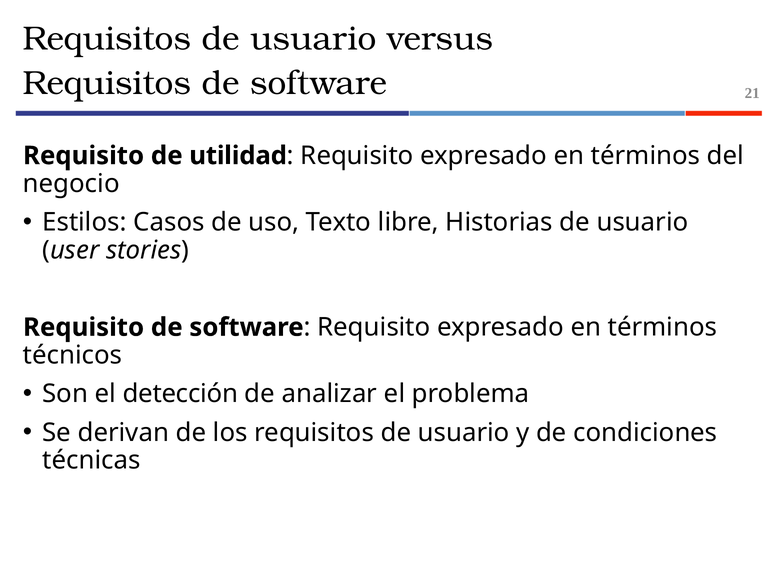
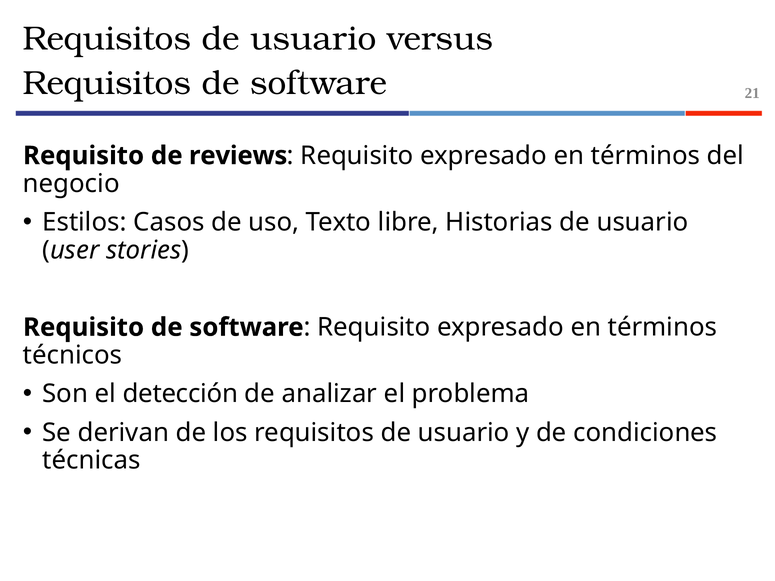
utilidad: utilidad -> reviews (238, 156)
